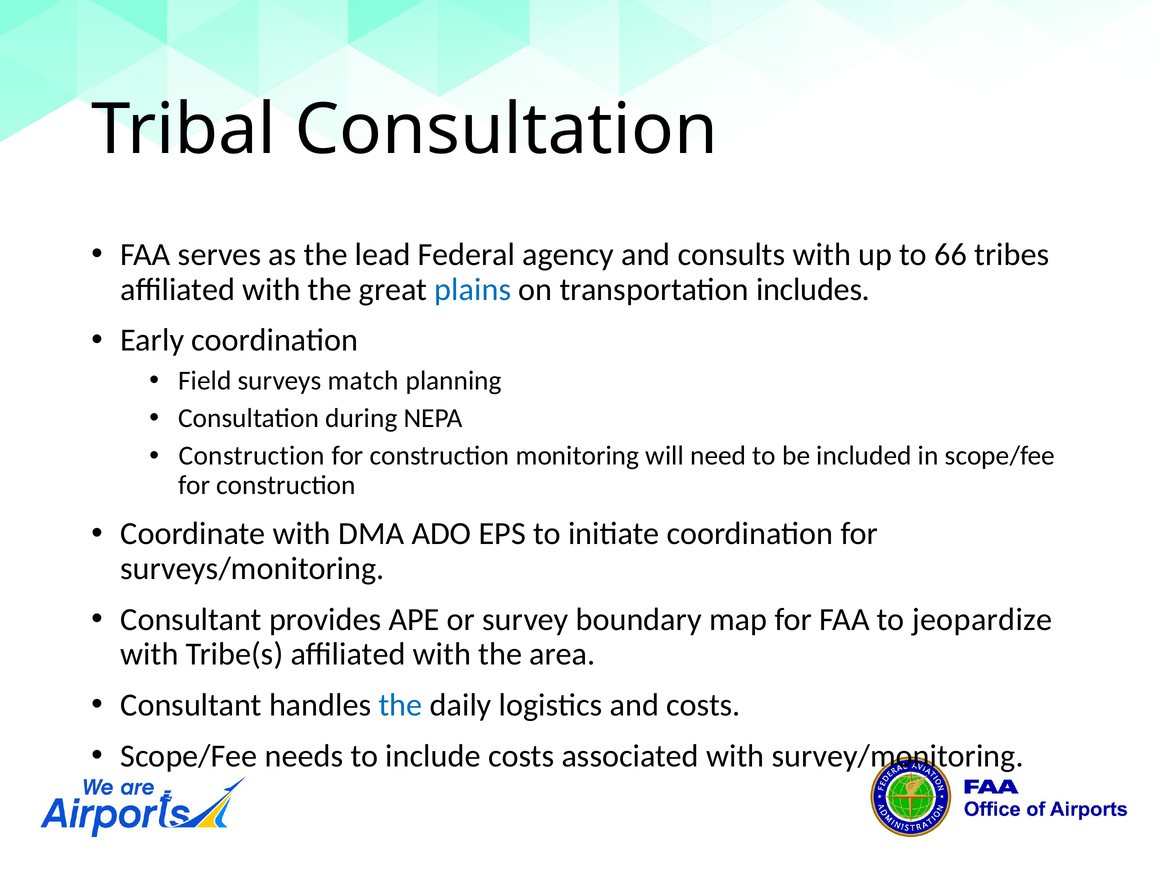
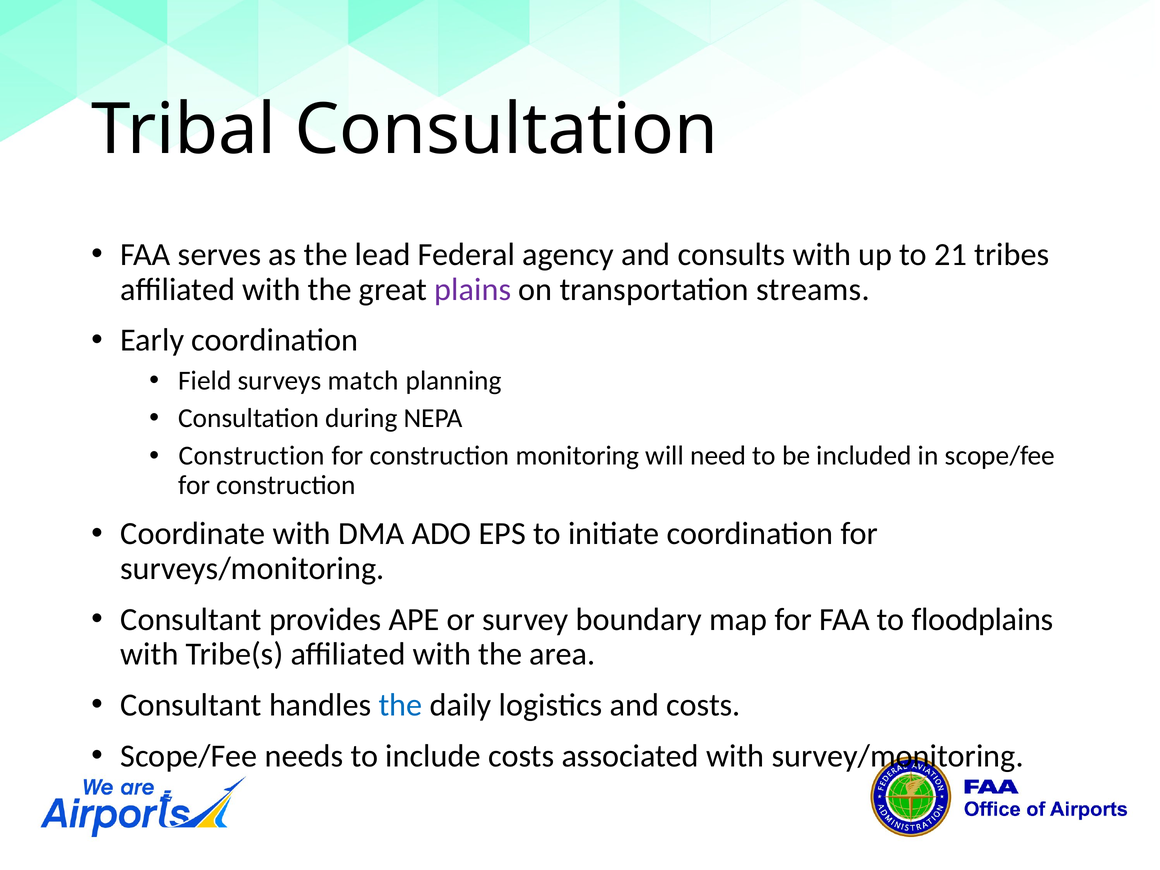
66: 66 -> 21 (951, 255)
plains colour: blue -> purple (473, 289)
includes: includes -> streams (813, 289)
jeopardize: jeopardize -> floodplains (983, 619)
